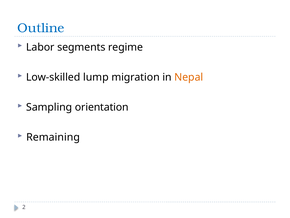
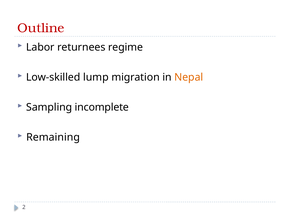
Outline colour: blue -> red (41, 28)
segments: segments -> returnees (81, 47)
orientation: orientation -> incomplete (102, 107)
